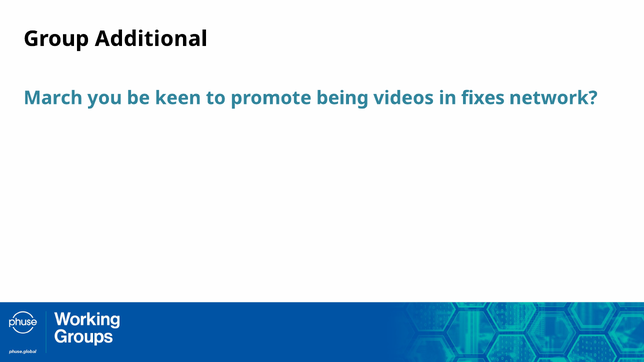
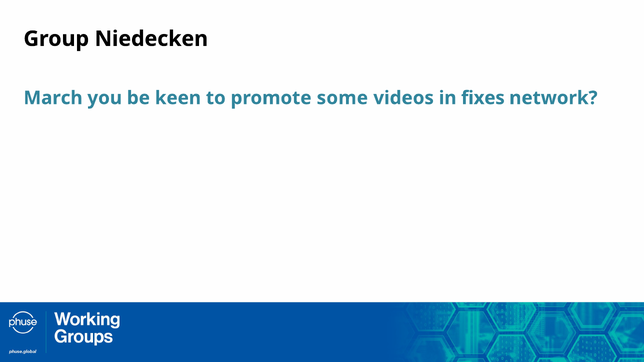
Additional: Additional -> Niedecken (151, 39)
being: being -> some (342, 98)
